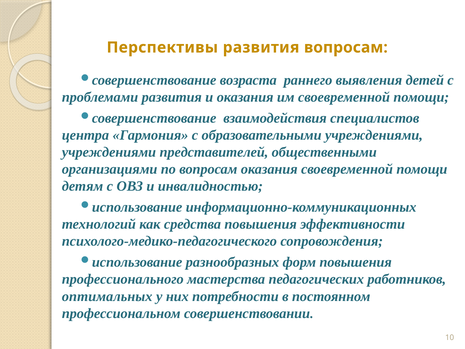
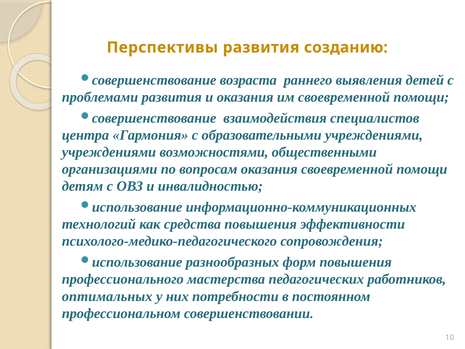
развития вопросам: вопросам -> созданию (346, 47)
представителей: представителей -> возможностями (214, 152)
